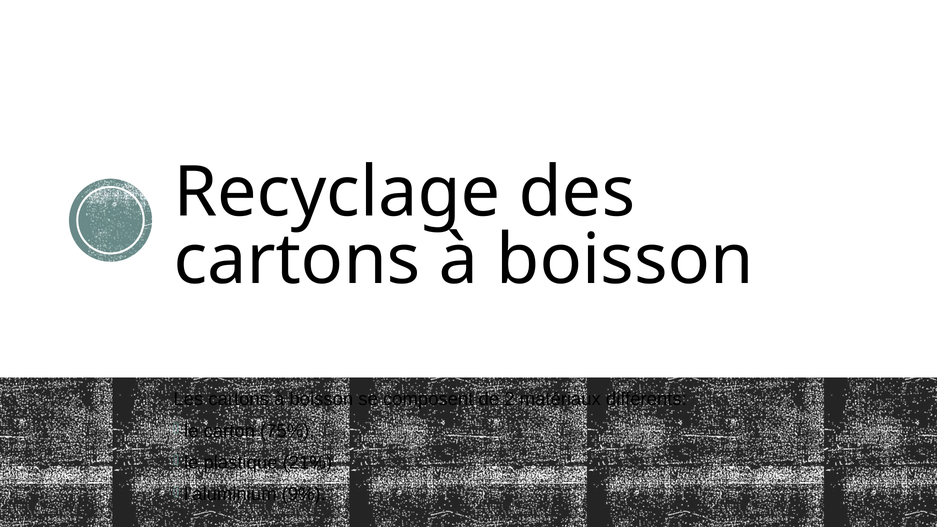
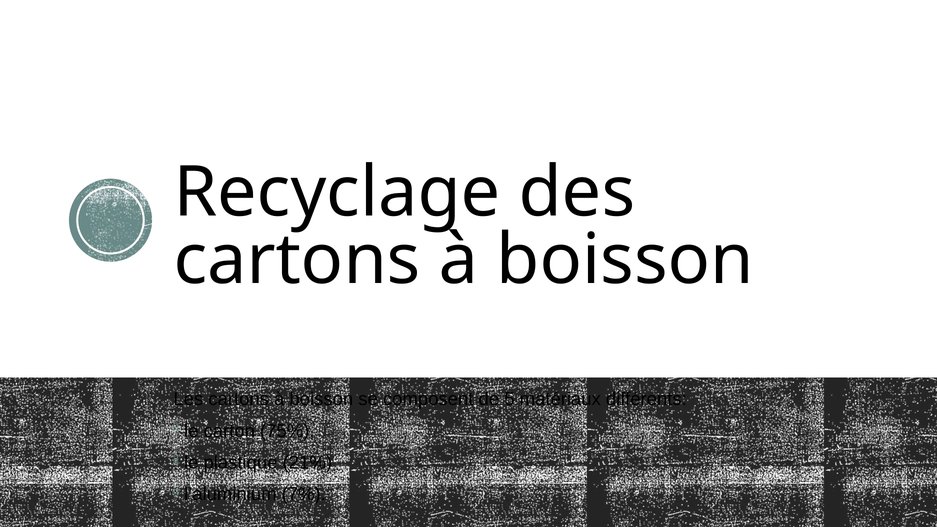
2: 2 -> 5 (509, 399)
9%: 9% -> 7% (304, 494)
